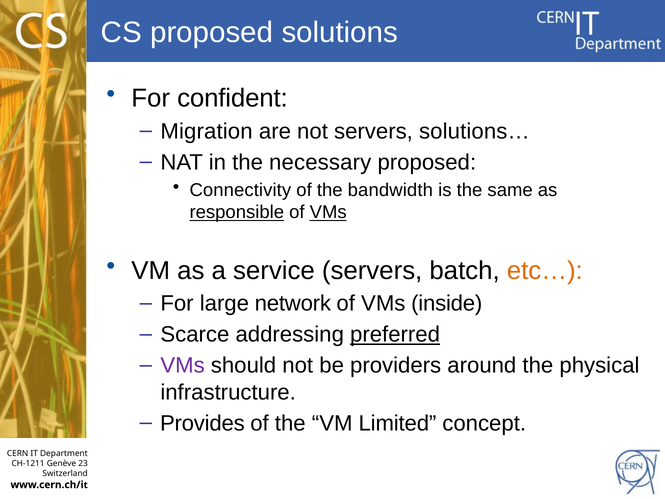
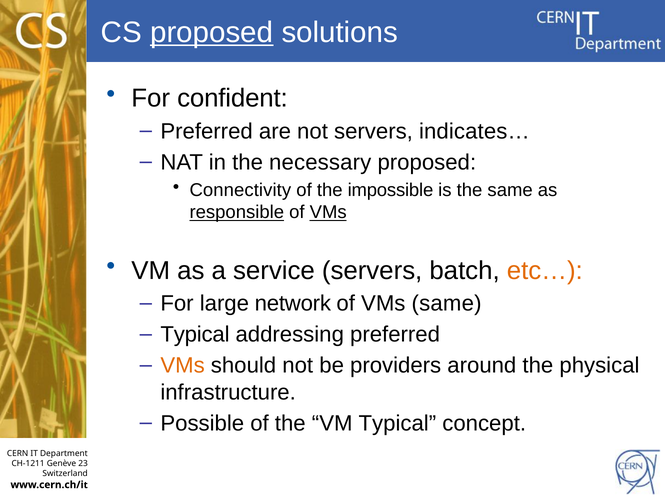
proposed underline: none -> present (212, 33)
Migration: Migration -> Preferred (207, 131)
solutions…: solutions… -> indicates… (474, 131)
bandwidth: bandwidth -> impossible (390, 190)
VMs inside: inside -> same (447, 303)
Scarce: Scarce -> Typical (195, 334)
preferred underline: present -> none (395, 334)
VMs colour: purple -> orange (183, 365)
Provides: Provides -> Possible (202, 423)
VM Limited: Limited -> Typical (397, 423)
